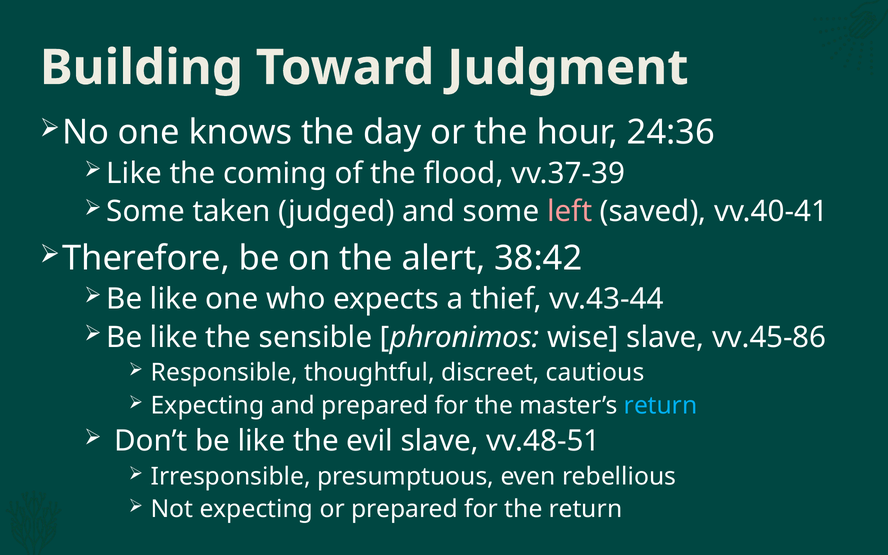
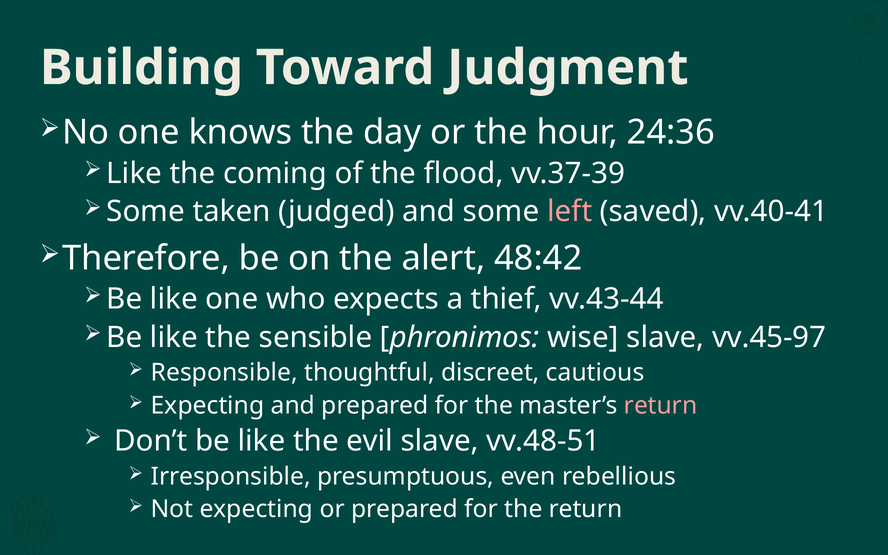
38:42: 38:42 -> 48:42 (538, 258)
vv.45-86: vv.45-86 -> vv.45-97 (769, 337)
return colour: light blue -> pink (661, 406)
